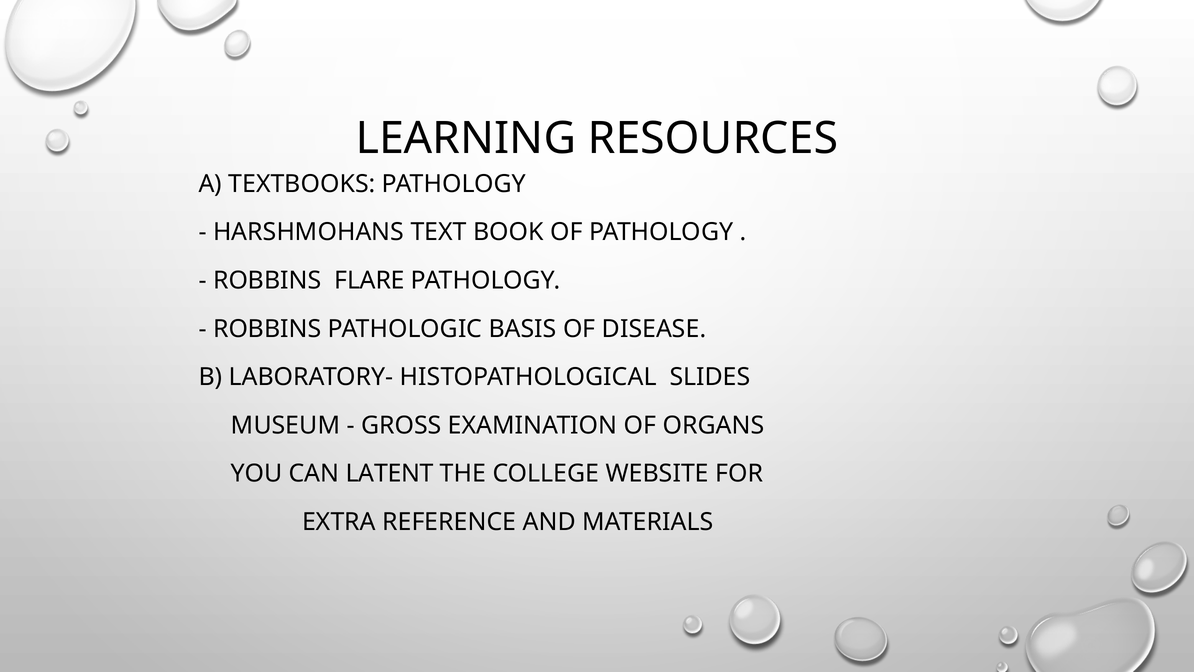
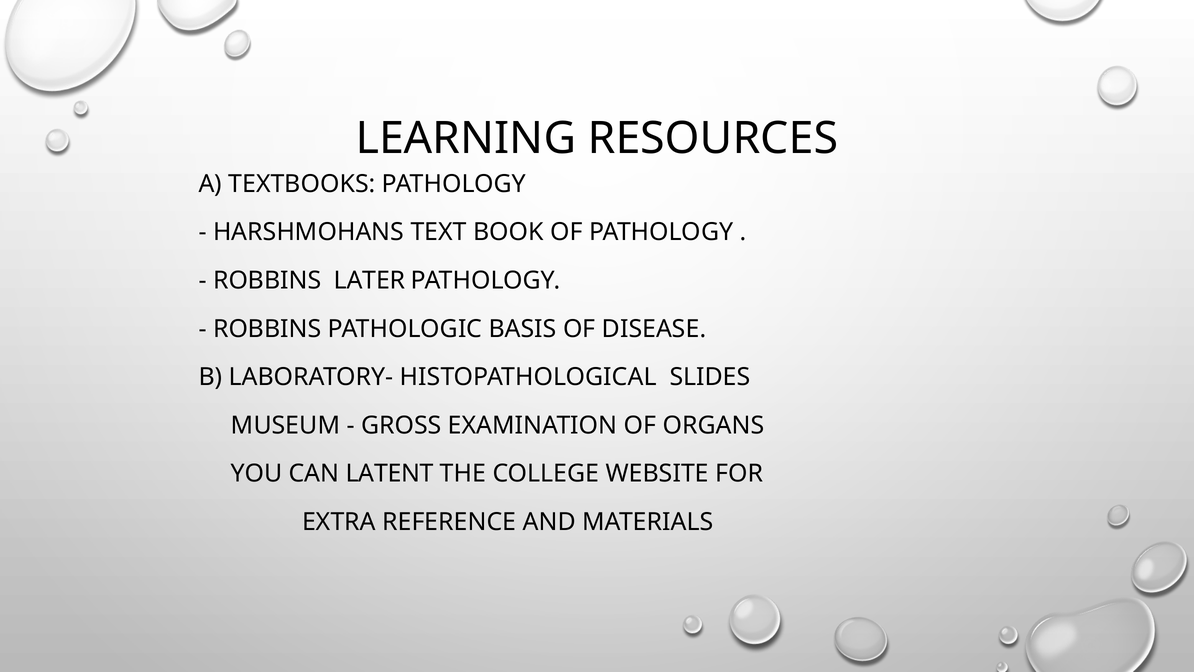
FLARE: FLARE -> LATER (370, 280)
